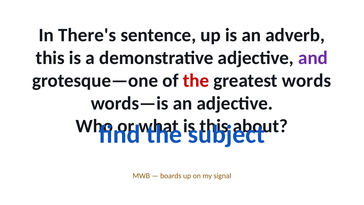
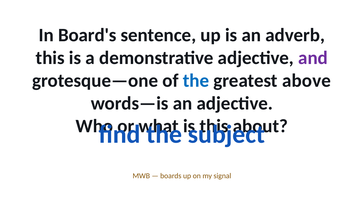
There's: There's -> Board's (87, 35)
the colour: red -> blue (196, 80)
words: words -> above (307, 80)
